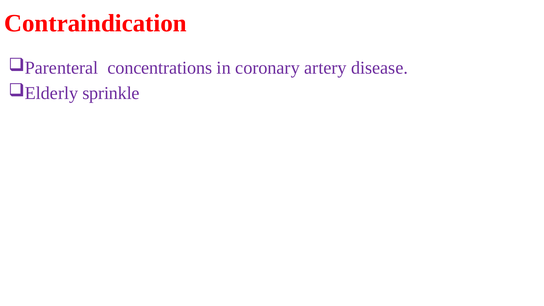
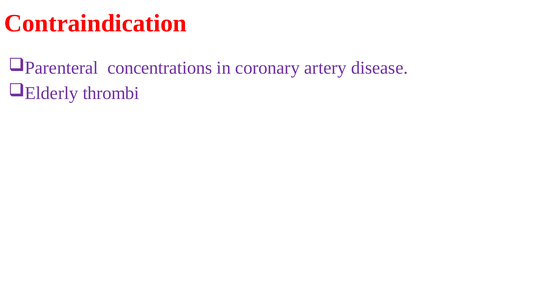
sprinkle: sprinkle -> thrombi (111, 93)
